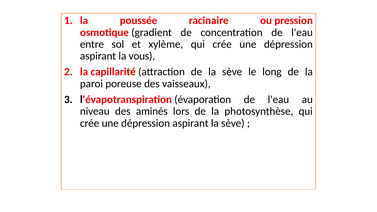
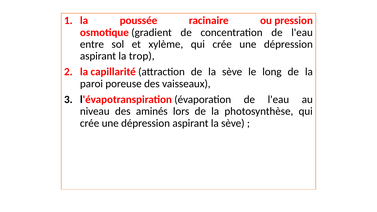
vous: vous -> trop (142, 56)
